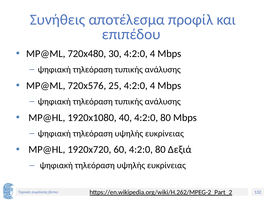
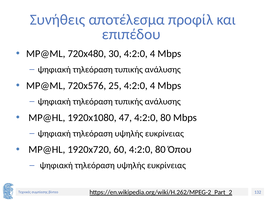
40: 40 -> 47 (125, 117)
Δεξιά: Δεξιά -> Όπου (180, 149)
